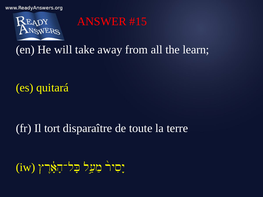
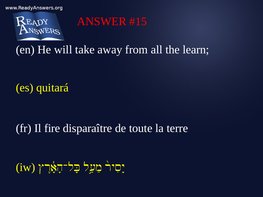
tort: tort -> fire (52, 128)
